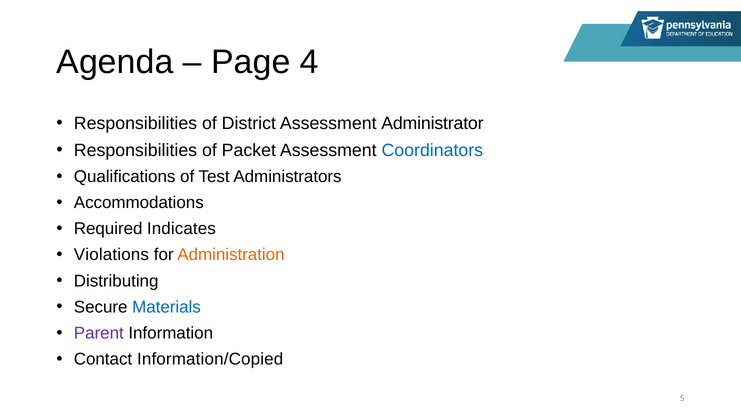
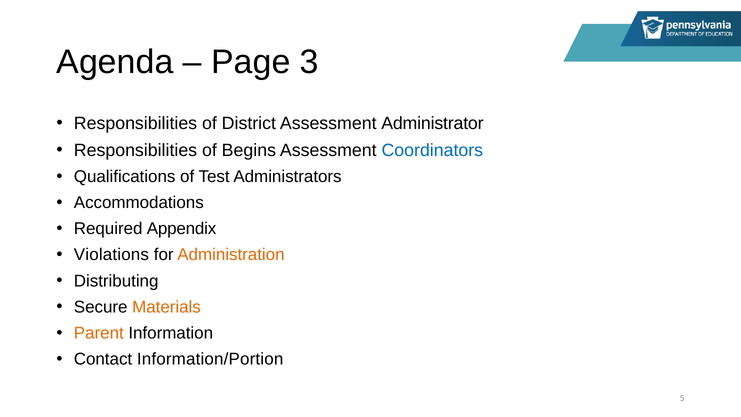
4: 4 -> 3 (309, 62)
Packet: Packet -> Begins (249, 150)
Indicates: Indicates -> Appendix (182, 229)
Materials colour: blue -> orange (167, 307)
Parent colour: purple -> orange (99, 333)
Information/Copied: Information/Copied -> Information/Portion (210, 359)
